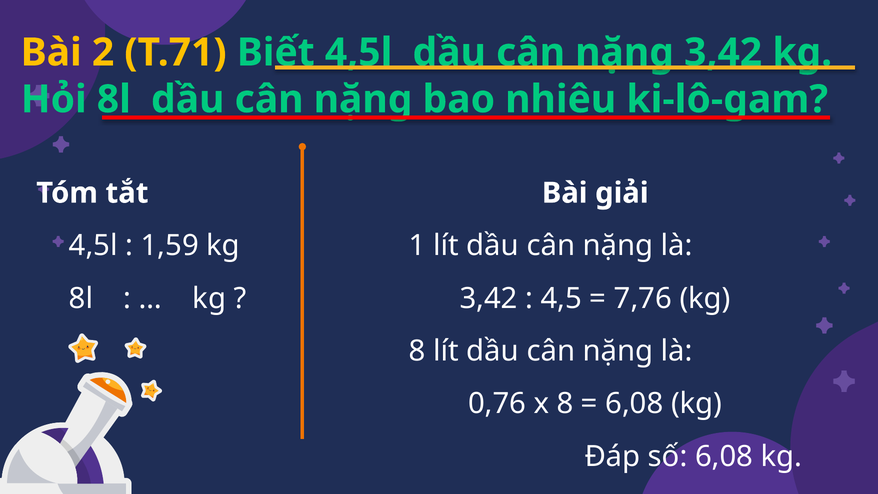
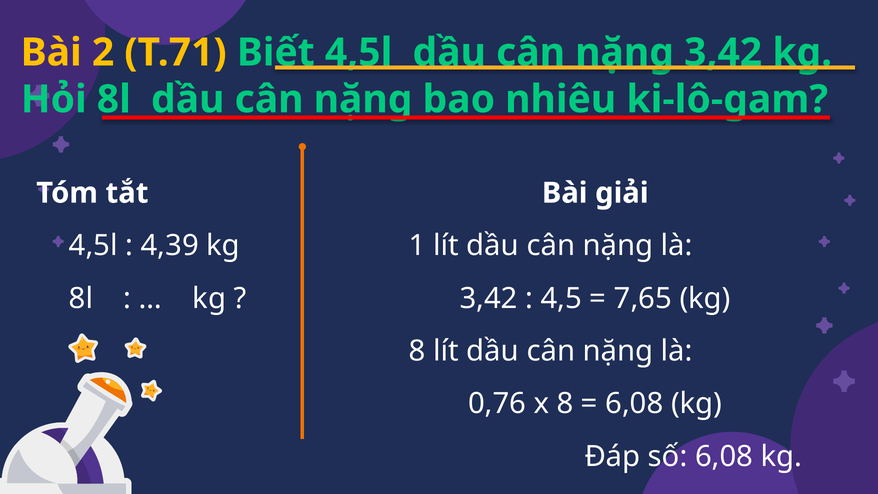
1,59: 1,59 -> 4,39 (170, 246)
7,76: 7,76 -> 7,65 (643, 298)
